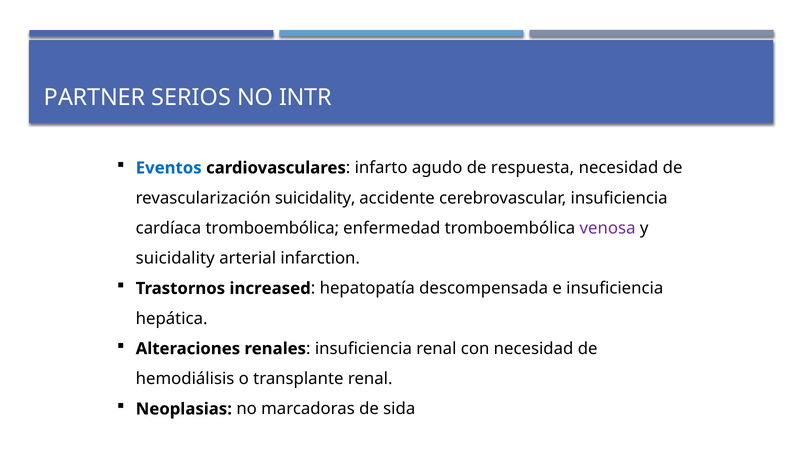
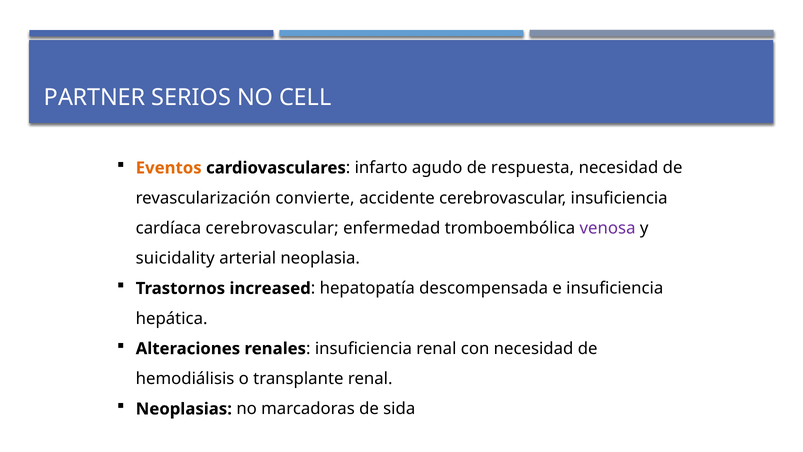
INTR: INTR -> CELL (305, 98)
Eventos colour: blue -> orange (169, 168)
revascularización suicidality: suicidality -> convierte (315, 198)
cardíaca tromboembólica: tromboembólica -> cerebrovascular (272, 228)
infarction: infarction -> neoplasia (320, 258)
